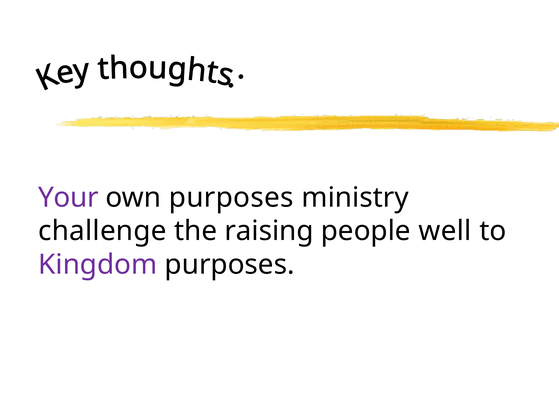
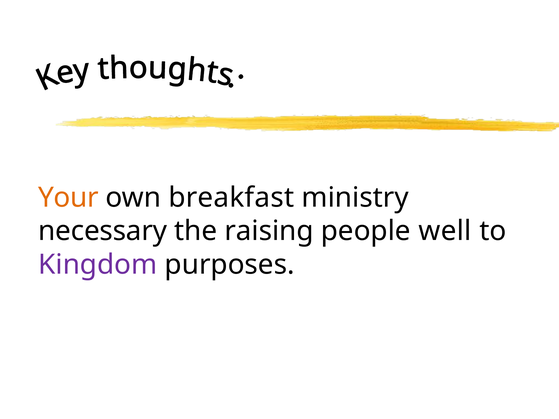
Your colour: purple -> orange (68, 198)
own purposes: purposes -> breakfast (231, 198)
challenge: challenge -> necessary (103, 231)
